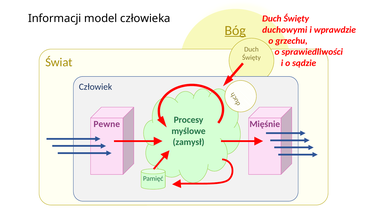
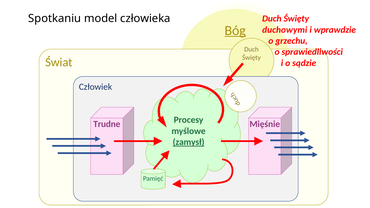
Informacji: Informacji -> Spotkaniu (55, 18)
Pewne: Pewne -> Trudne (107, 124)
zamysł underline: none -> present (189, 142)
